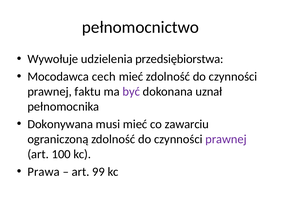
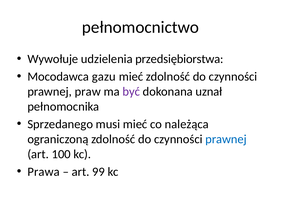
cech: cech -> gazu (104, 76)
faktu: faktu -> praw (88, 91)
Dokonywana: Dokonywana -> Sprzedanego (60, 124)
zawarciu: zawarciu -> należąca (187, 124)
prawnej colour: purple -> blue (226, 139)
